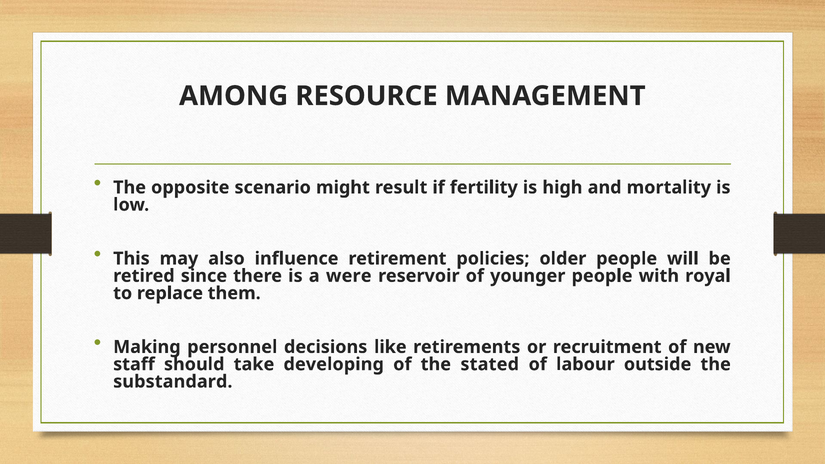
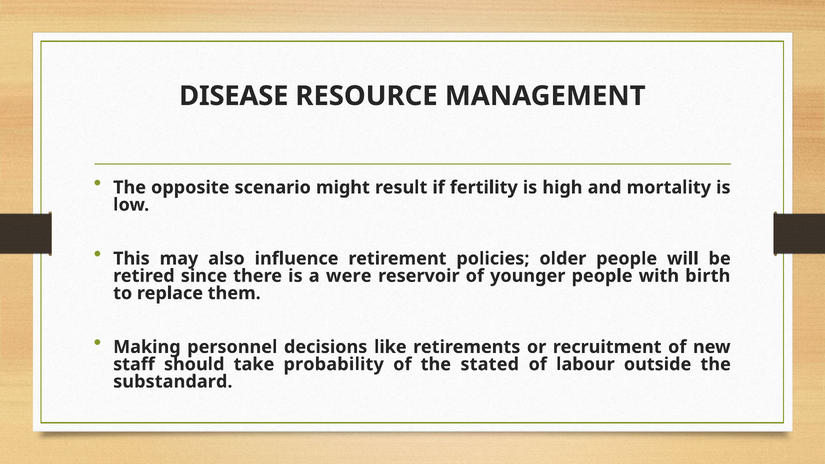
AMONG: AMONG -> DISEASE (234, 96)
royal: royal -> birth (708, 276)
developing: developing -> probability (334, 364)
